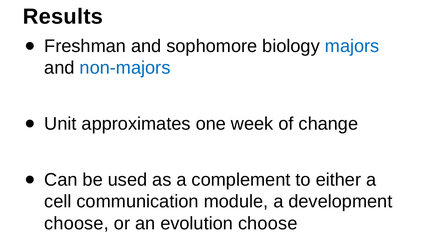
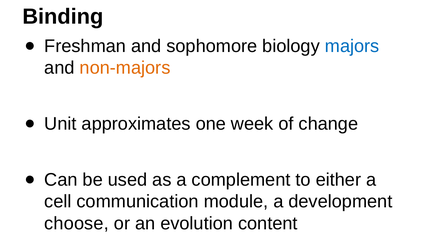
Results: Results -> Binding (63, 17)
non-majors colour: blue -> orange (125, 68)
evolution choose: choose -> content (268, 223)
